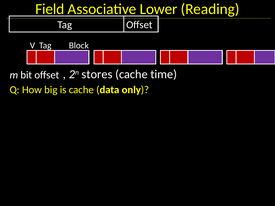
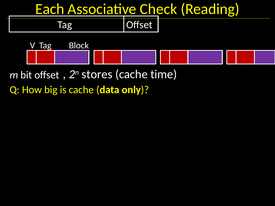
Field: Field -> Each (50, 9)
Lower: Lower -> Check (158, 9)
